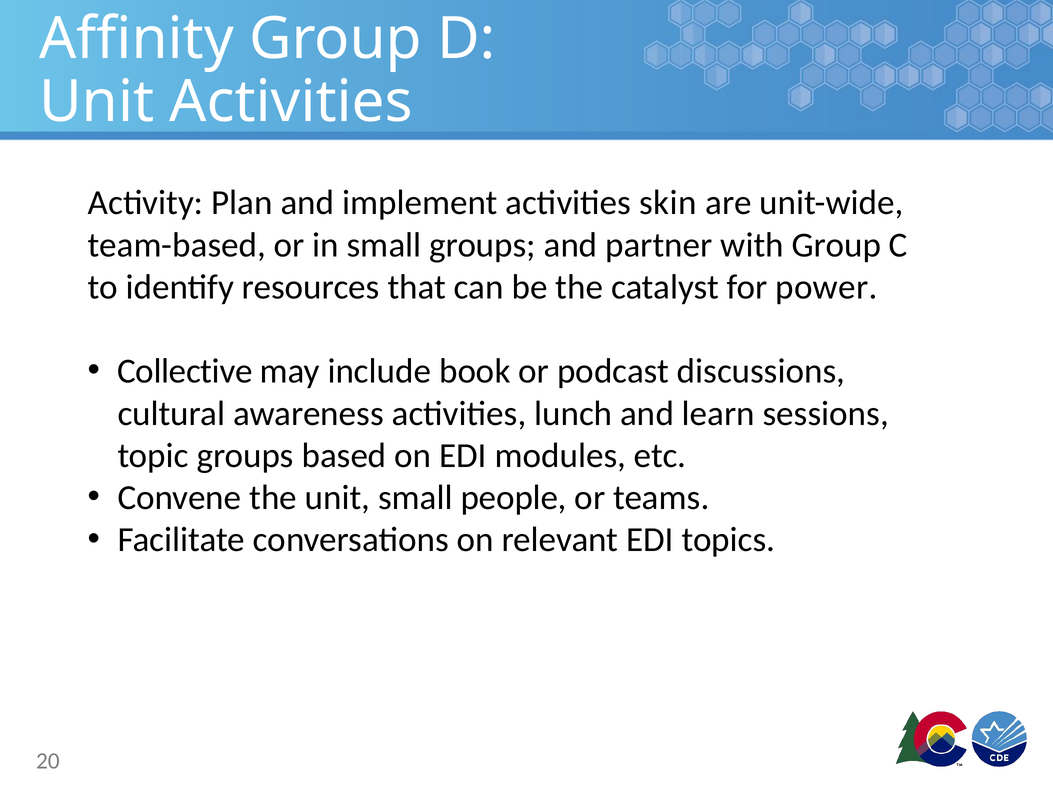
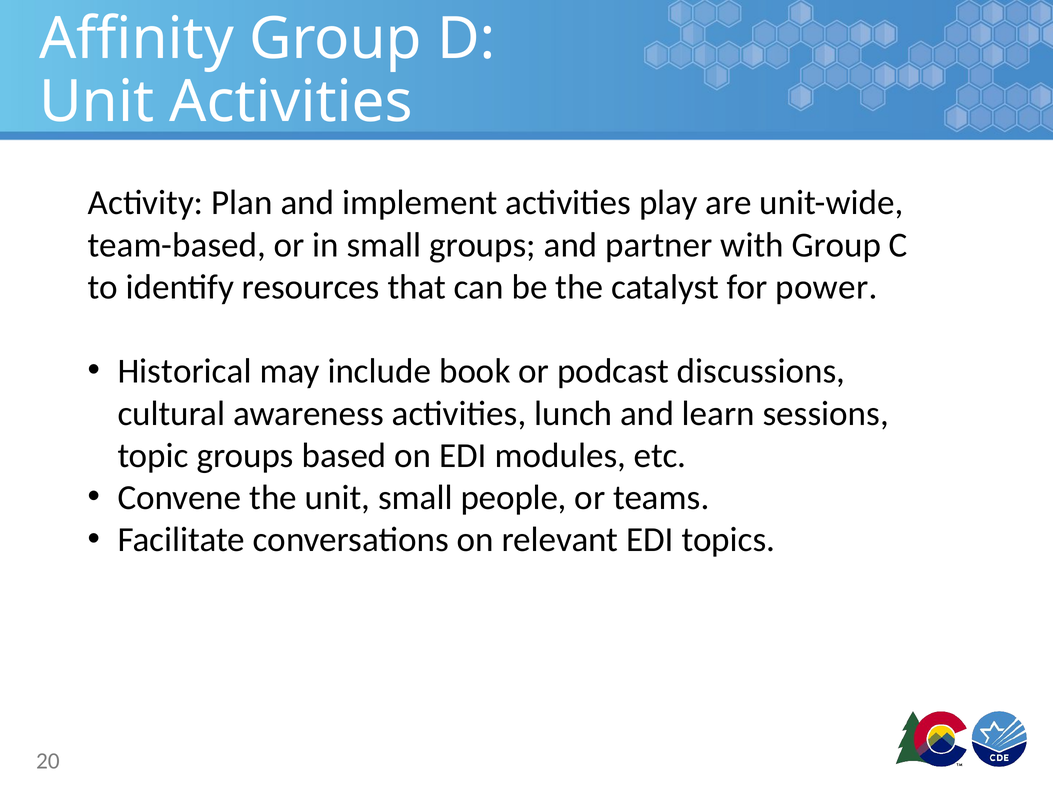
skin: skin -> play (668, 203)
Collective: Collective -> Historical (185, 371)
